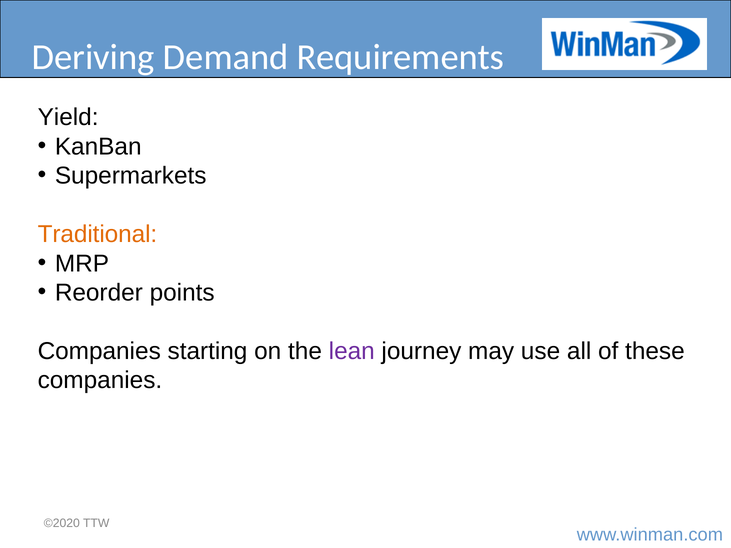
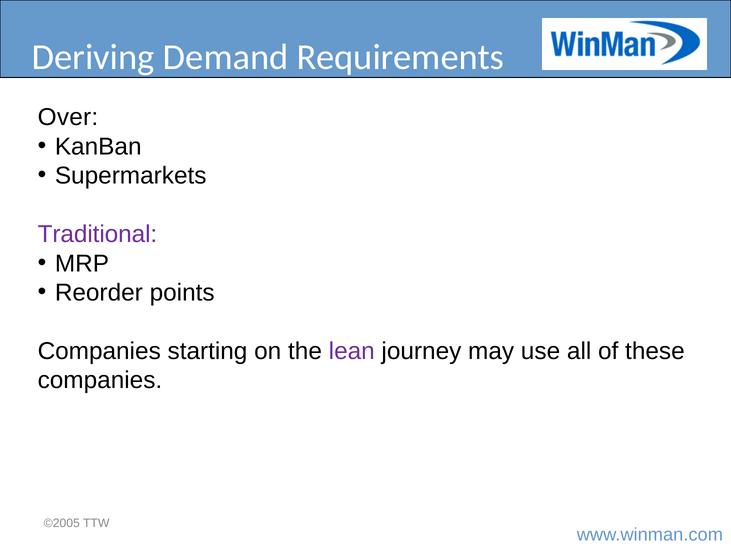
Yield: Yield -> Over (68, 117)
Traditional colour: orange -> purple (97, 234)
©2020: ©2020 -> ©2005 (62, 524)
